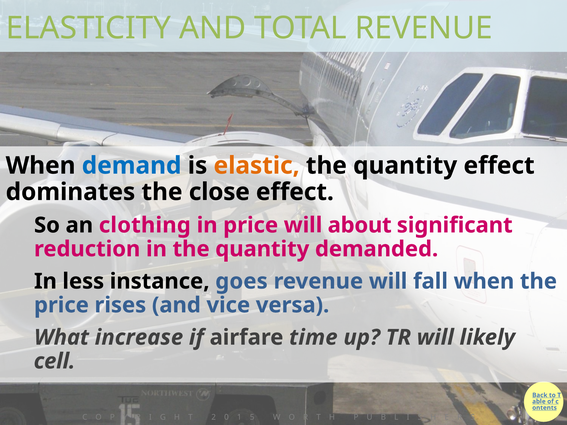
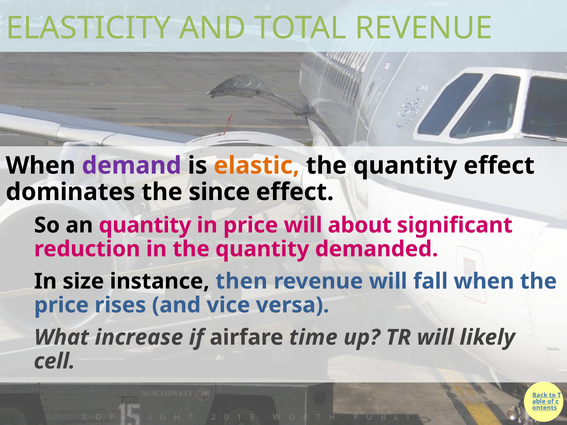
demand colour: blue -> purple (132, 166)
close: close -> since (219, 192)
an clothing: clothing -> quantity (145, 225)
less: less -> size (83, 281)
goes: goes -> then (241, 281)
